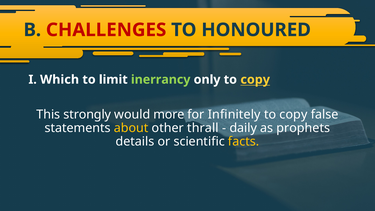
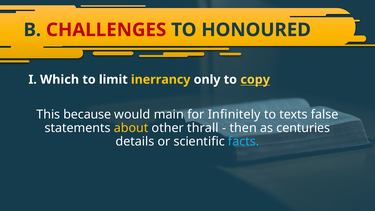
inerrancy colour: light green -> yellow (161, 80)
strongly: strongly -> because (87, 114)
more: more -> main (169, 114)
copy: copy -> texts (294, 114)
daily: daily -> then (243, 128)
prophets: prophets -> centuries (303, 128)
facts colour: yellow -> light blue (244, 141)
